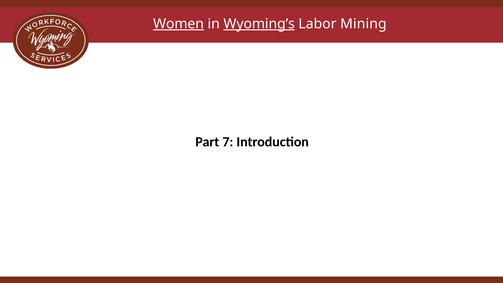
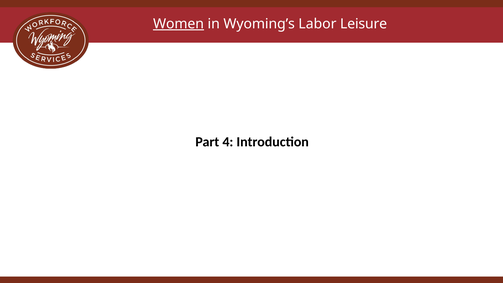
Wyoming’s underline: present -> none (259, 24)
Mining: Mining -> Leisure (364, 24)
7: 7 -> 4 (228, 142)
